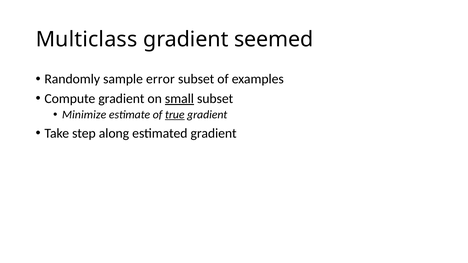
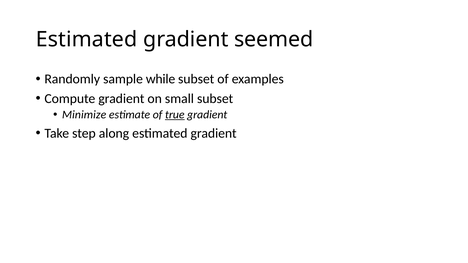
Multiclass: Multiclass -> Estimated (87, 39)
error: error -> while (161, 79)
small underline: present -> none (179, 99)
